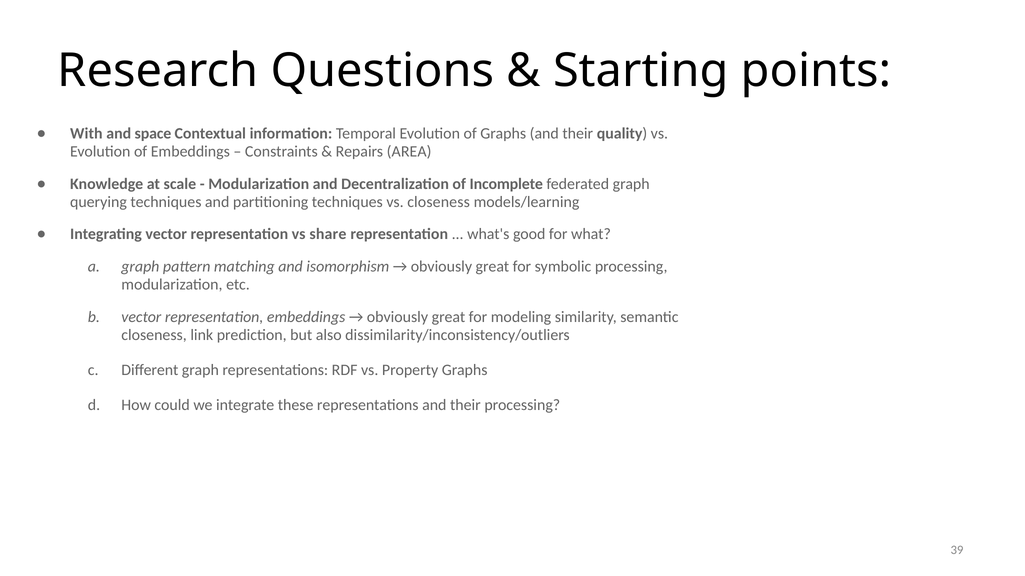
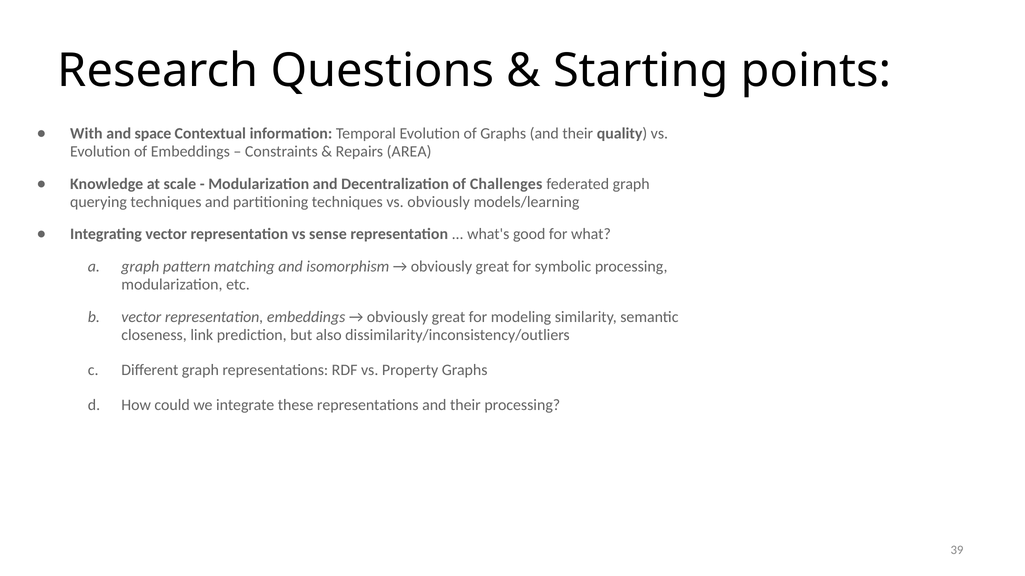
Incomplete: Incomplete -> Challenges (506, 184)
vs closeness: closeness -> obviously (439, 202)
share: share -> sense (328, 234)
